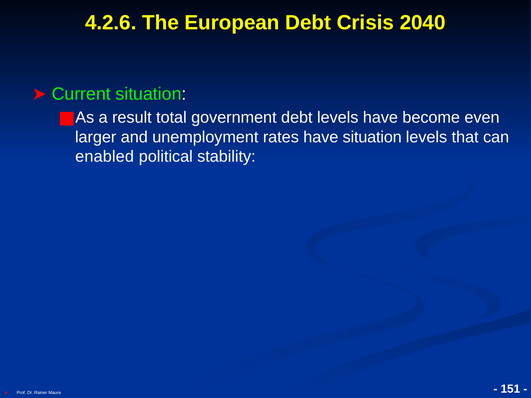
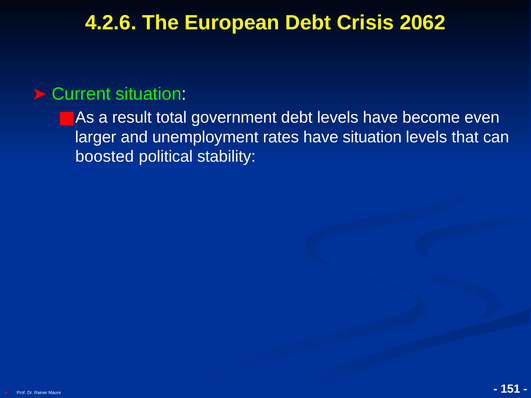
2040: 2040 -> 2062 (423, 23)
enabled: enabled -> boosted (105, 157)
